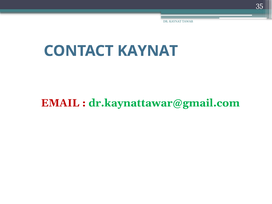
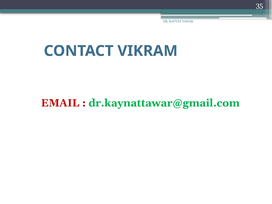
CONTACT KAYNAT: KAYNAT -> VIKRAM (148, 51)
